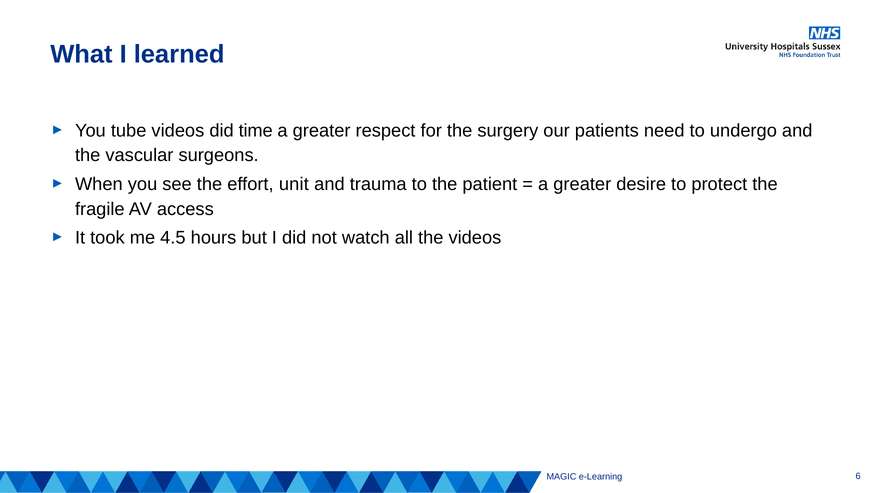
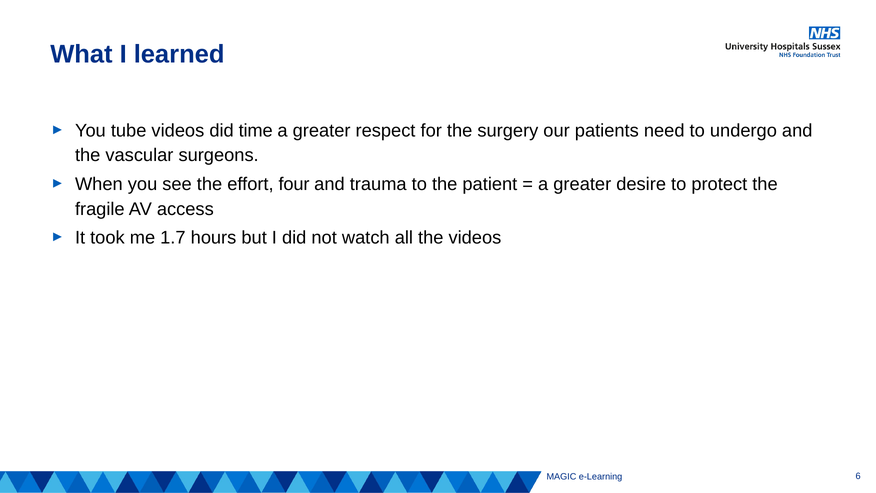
unit: unit -> four (294, 184)
4.5: 4.5 -> 1.7 (173, 238)
